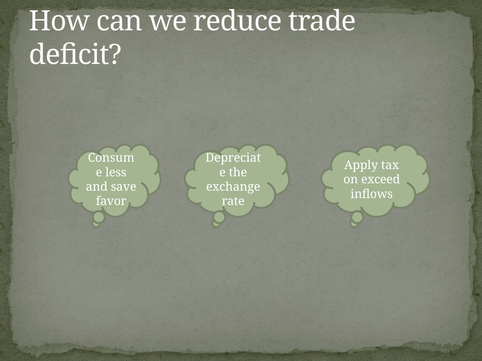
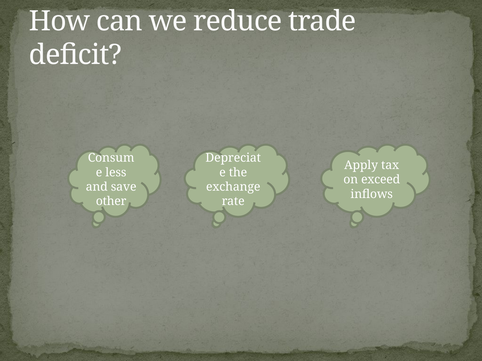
favor: favor -> other (111, 202)
